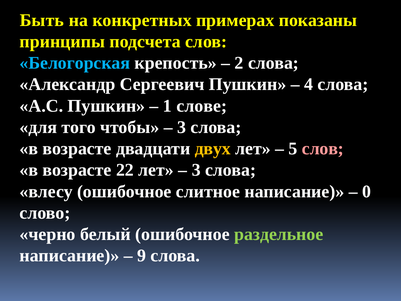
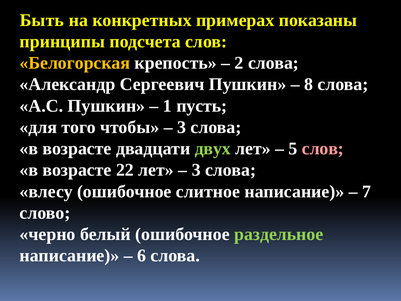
Белогорская colour: light blue -> yellow (75, 63)
4: 4 -> 8 (309, 84)
слове: слове -> пусть (202, 106)
двух colour: yellow -> light green (213, 149)
0: 0 -> 7 (367, 191)
9: 9 -> 6 (142, 255)
